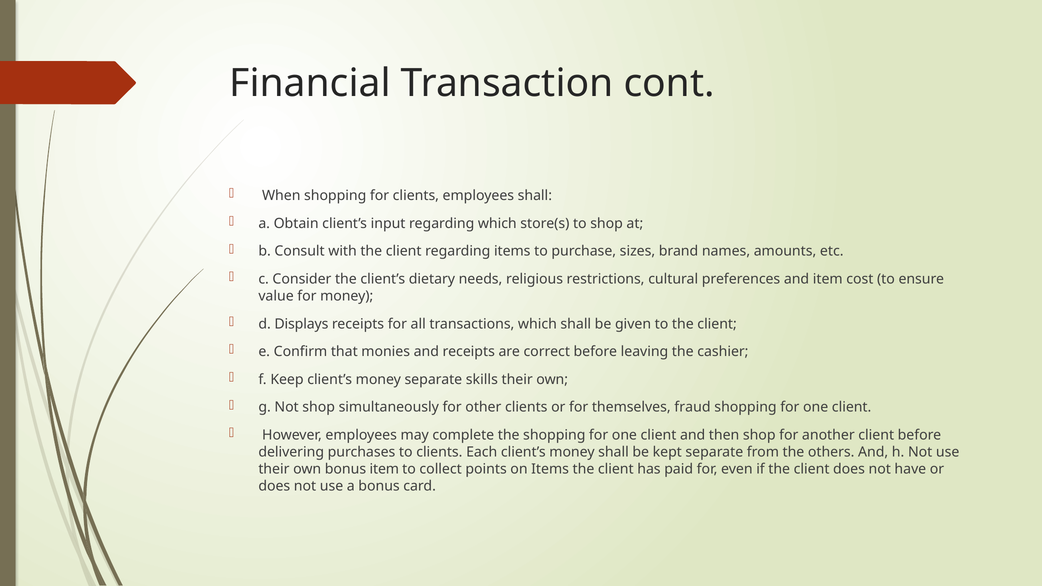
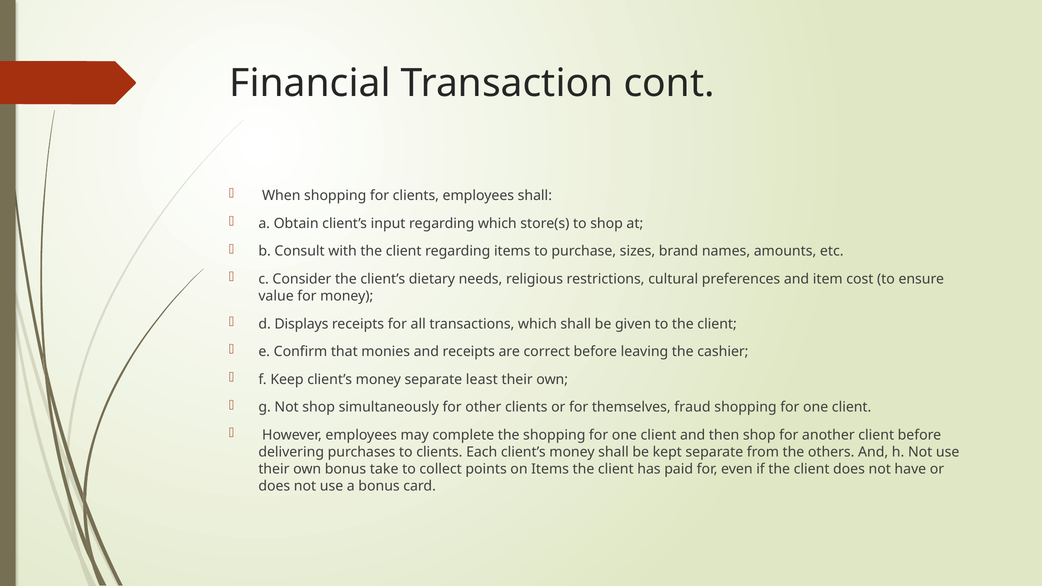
skills: skills -> least (482, 380)
bonus item: item -> take (384, 469)
